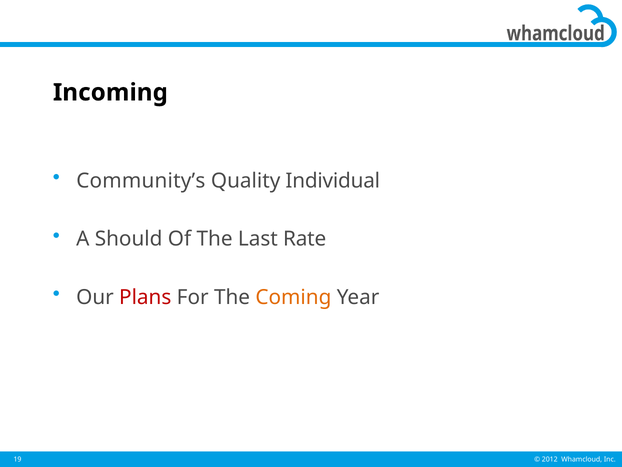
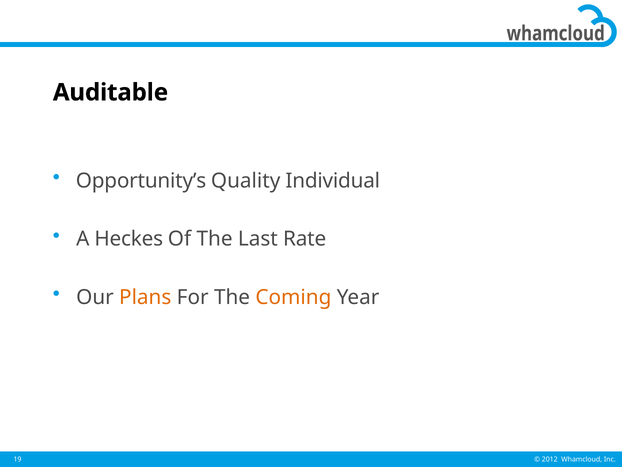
Incoming: Incoming -> Auditable (111, 92)
Community’s: Community’s -> Opportunity’s (141, 181)
Should: Should -> Heckes (129, 239)
Plans colour: red -> orange (145, 297)
